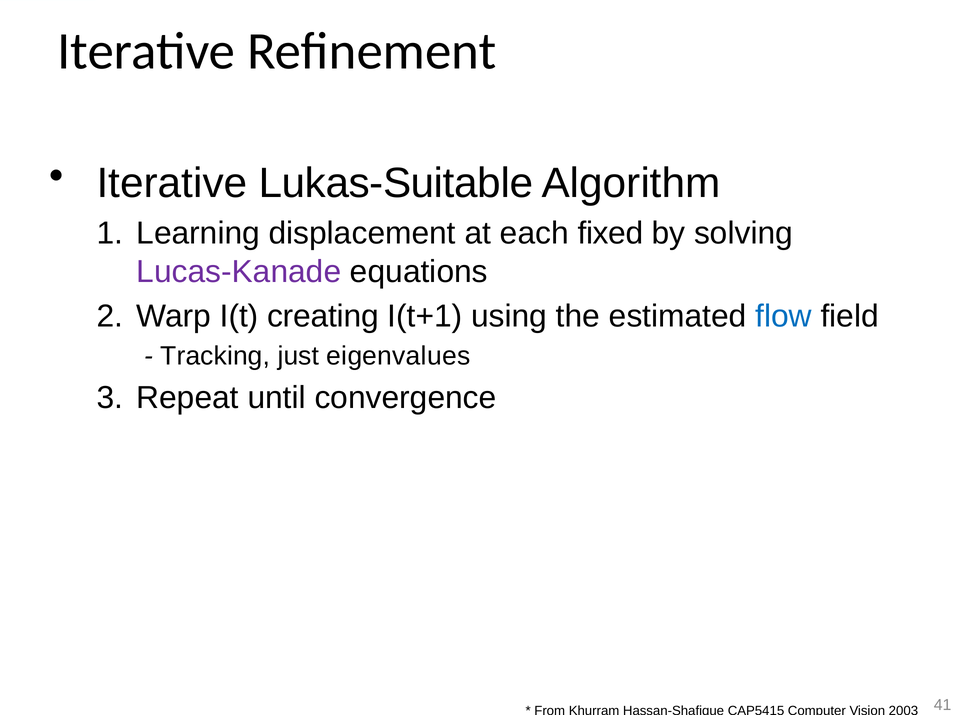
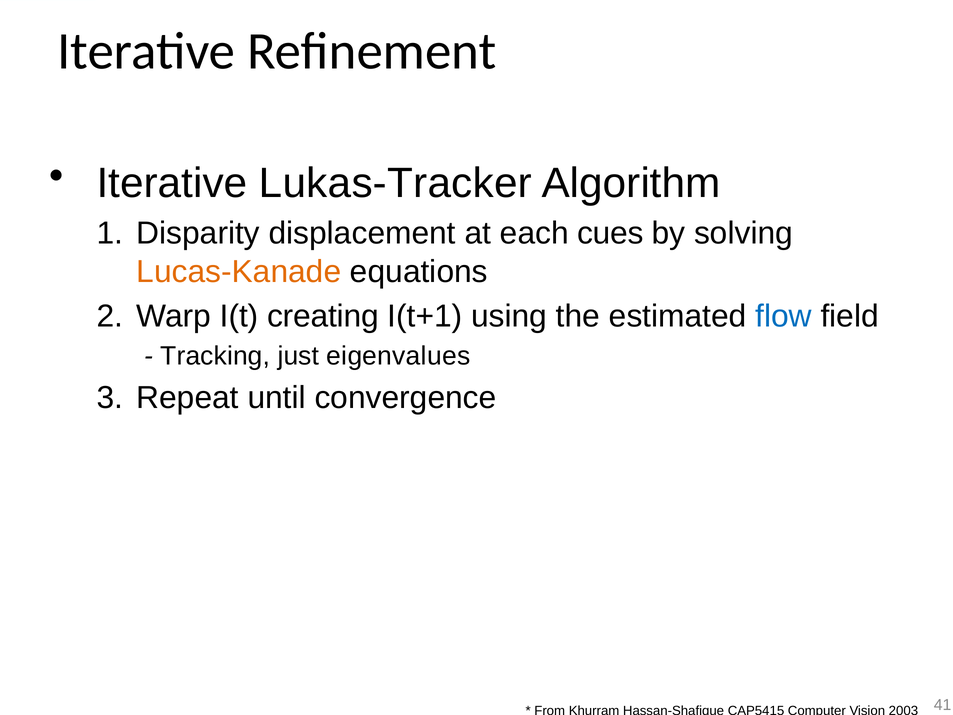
Lukas-Suitable: Lukas-Suitable -> Lukas-Tracker (395, 183)
Learning: Learning -> Disparity (198, 233)
fixed: fixed -> cues (610, 233)
Lucas-Kanade colour: purple -> orange (239, 271)
